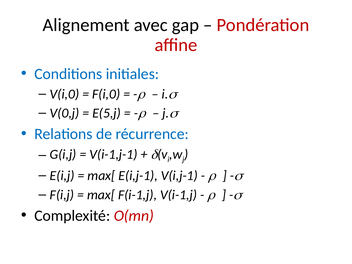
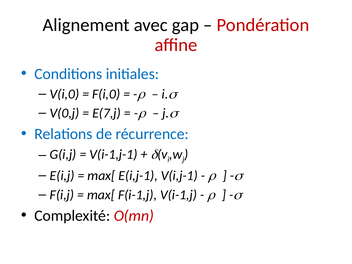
E(5,j: E(5,j -> E(7,j (107, 113)
